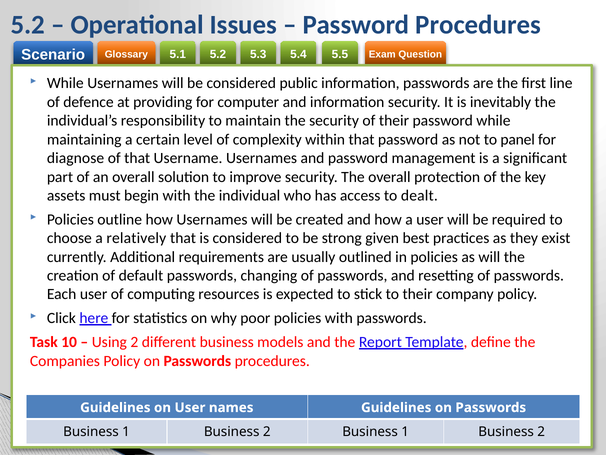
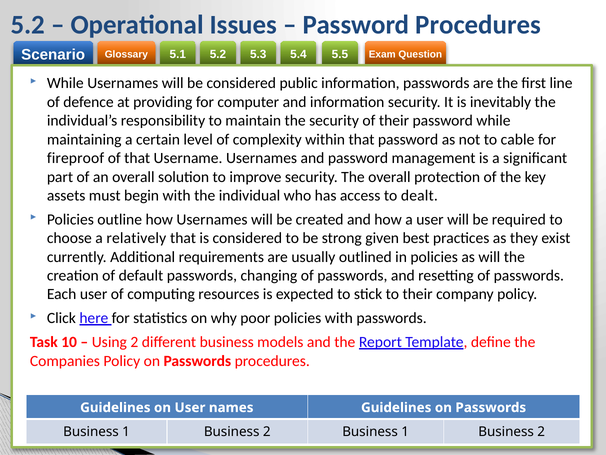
panel: panel -> cable (518, 139)
diagnose: diagnose -> fireproof (76, 158)
